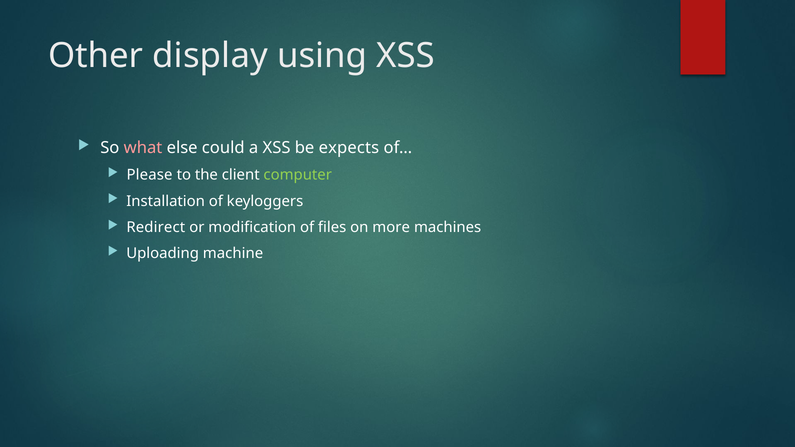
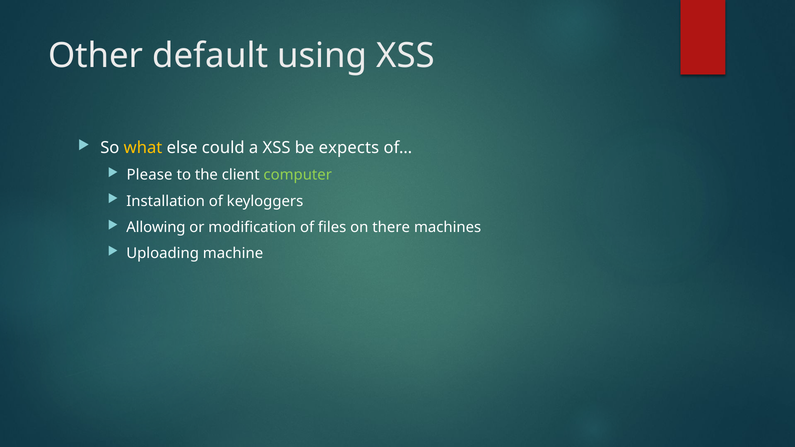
display: display -> default (210, 56)
what colour: pink -> yellow (143, 148)
Redirect: Redirect -> Allowing (156, 227)
more: more -> there (391, 227)
